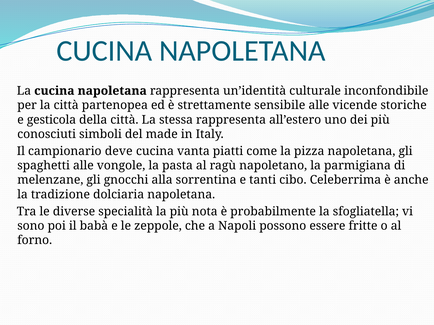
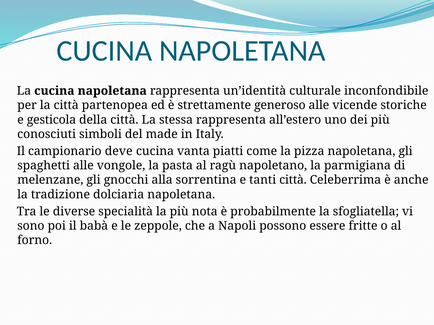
sensibile: sensibile -> generoso (280, 105)
tanti cibo: cibo -> città (293, 180)
